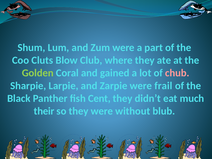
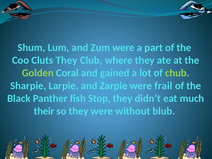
Cluts Blow: Blow -> They (67, 60)
chub colour: pink -> light green (177, 73)
Cent: Cent -> Stop (99, 98)
